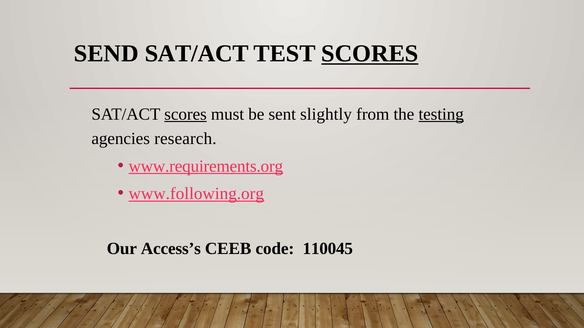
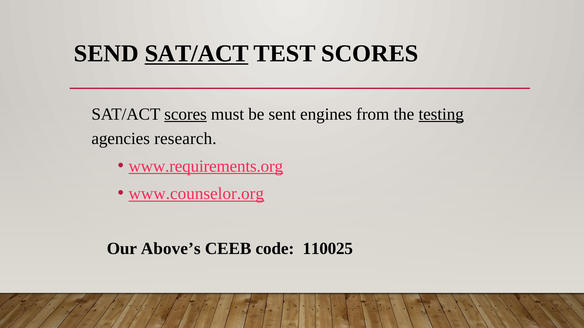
SAT/ACT underline: none -> present (197, 54)
SCORES underline: present -> none (370, 54)
slightly: slightly -> engines (326, 114)
www.following.org: www.following.org -> www.counselor.org (196, 194)
Access’s: Access’s -> Above’s (171, 249)
110045: 110045 -> 110025 (328, 249)
